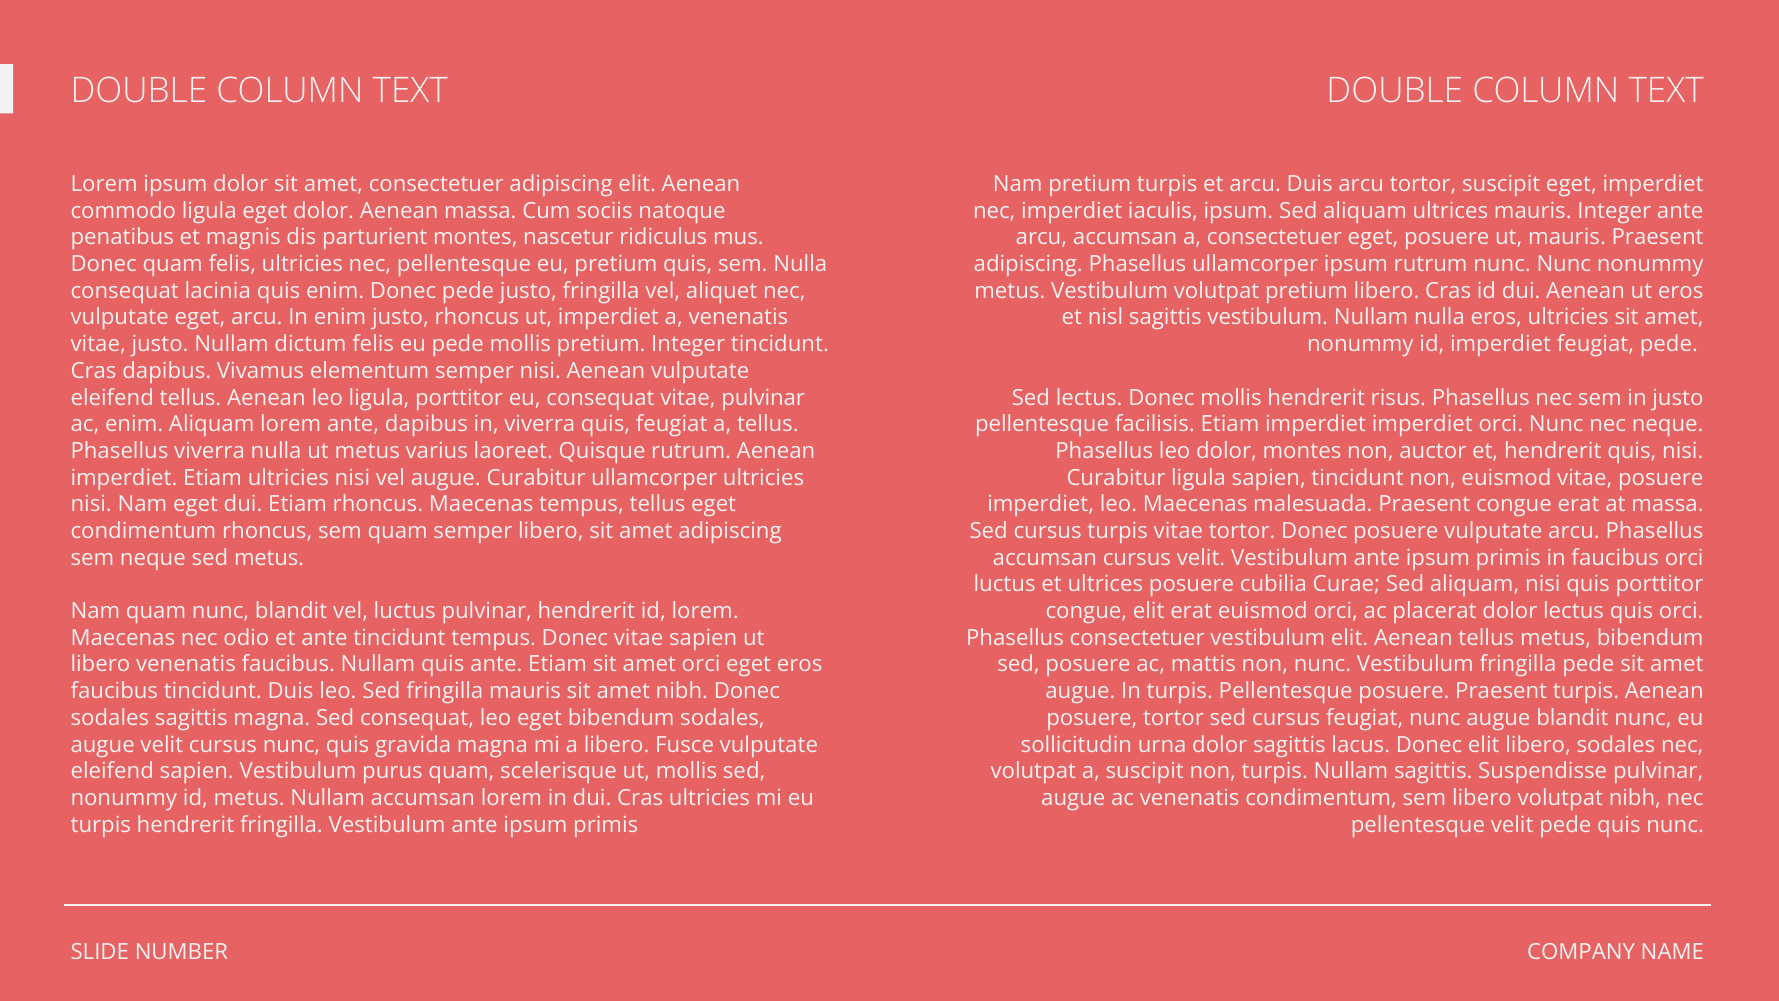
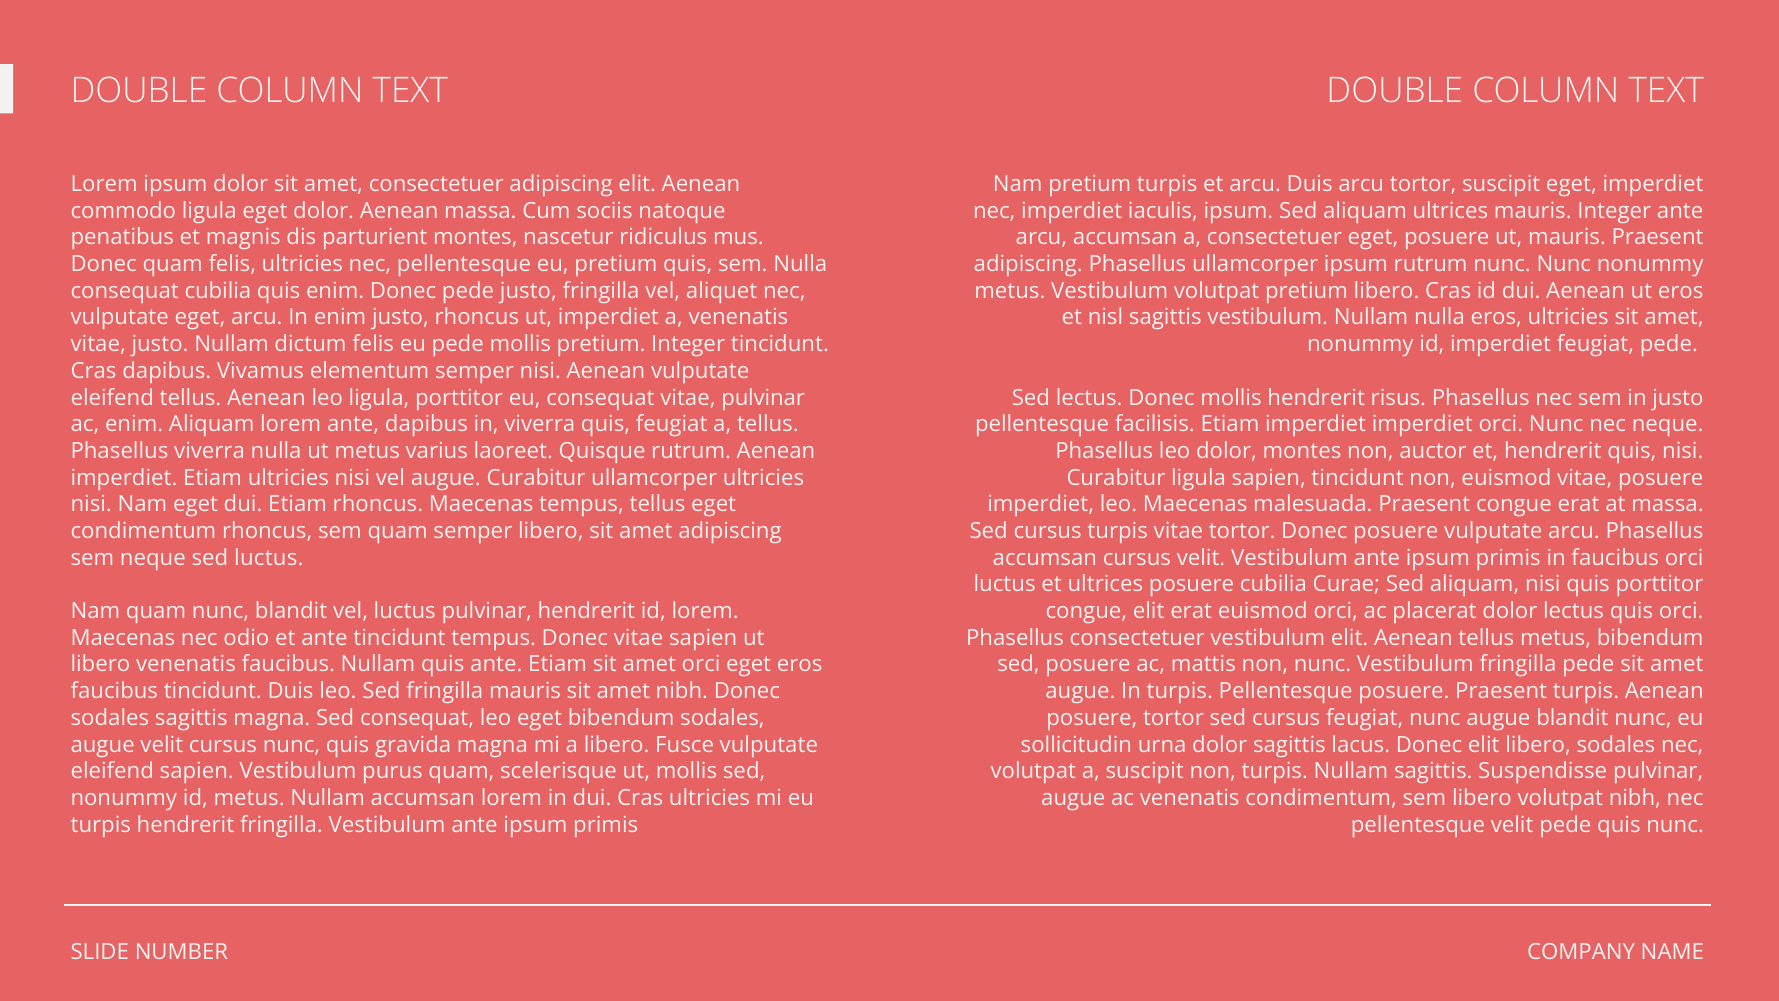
consequat lacinia: lacinia -> cubilia (218, 291)
sed metus: metus -> luctus (269, 558)
